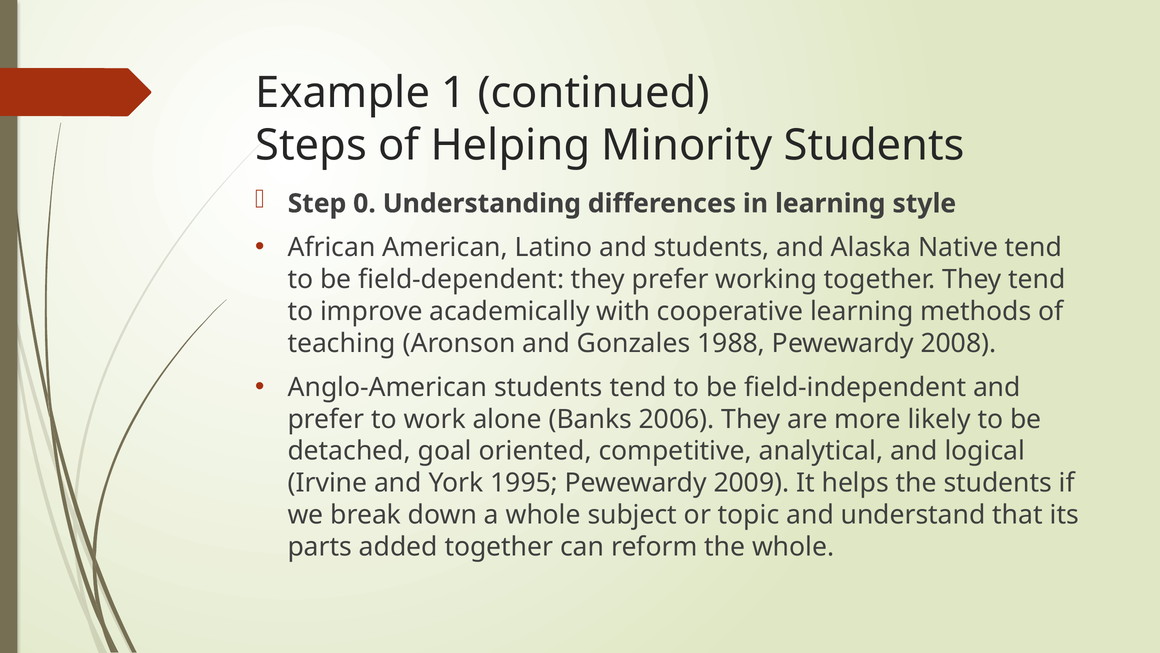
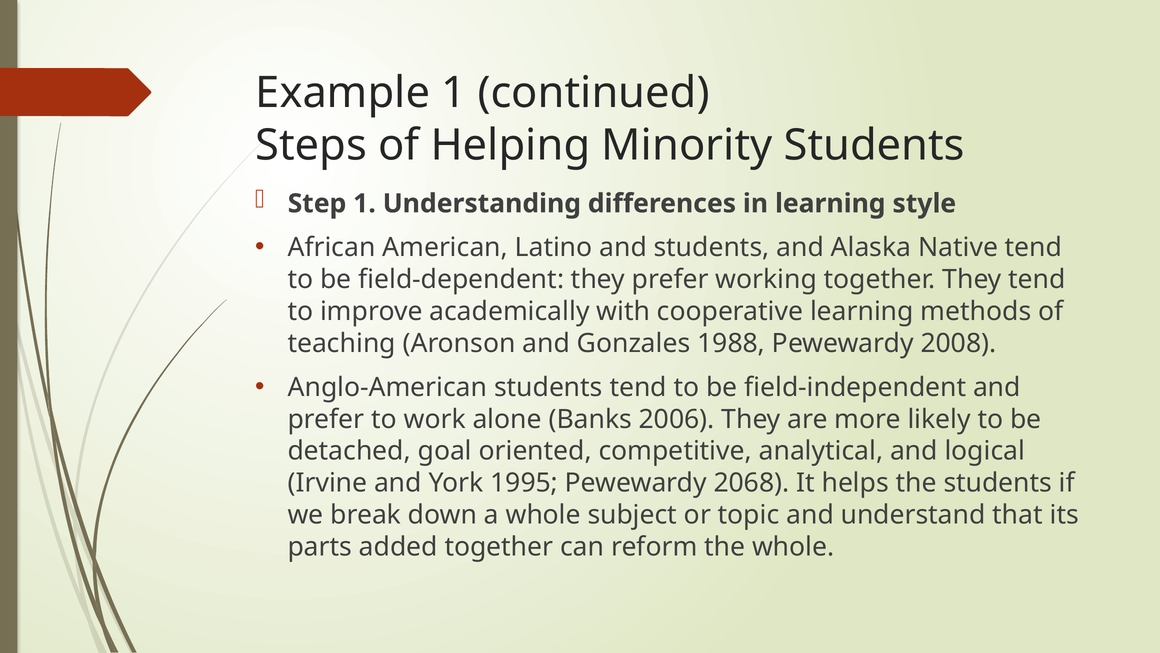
Step 0: 0 -> 1 (364, 203)
2009: 2009 -> 2068 (751, 483)
